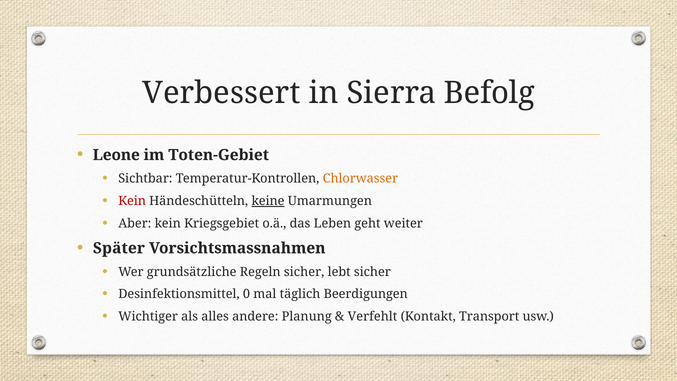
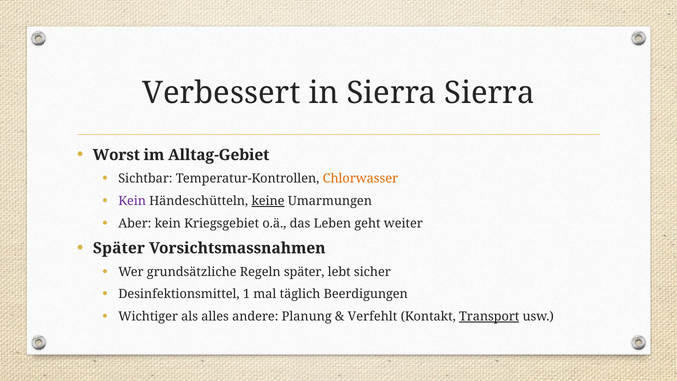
Sierra Befolg: Befolg -> Sierra (489, 93)
Leone: Leone -> Worst (116, 155)
Toten-Gebiet: Toten-Gebiet -> Alltag-Gebiet (219, 155)
Kein colour: red -> purple (132, 201)
Regeln sicher: sicher -> später (304, 272)
0: 0 -> 1 (246, 294)
Transport underline: none -> present (489, 316)
